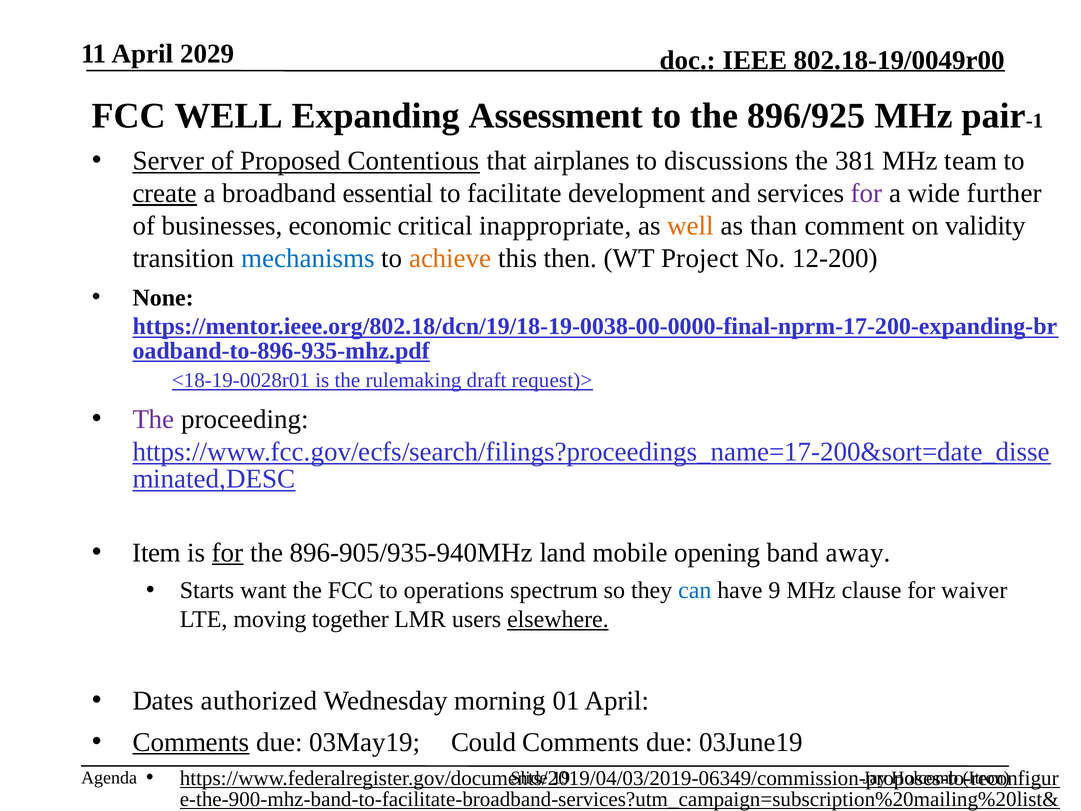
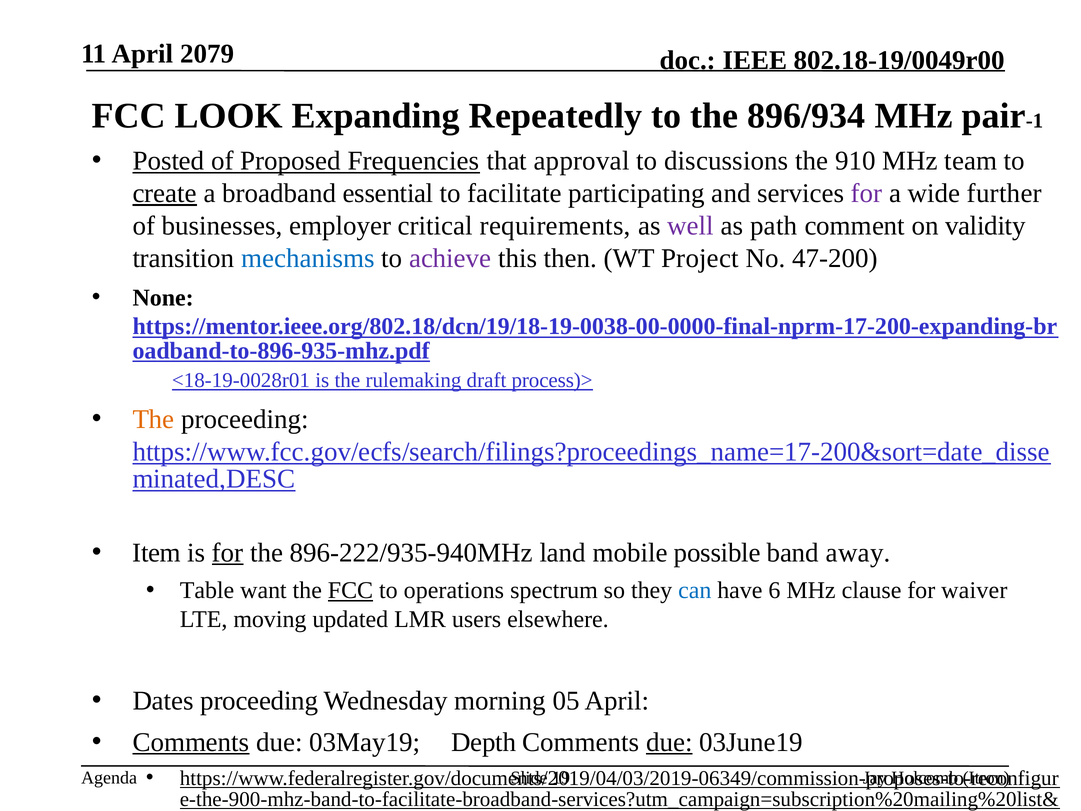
2029: 2029 -> 2079 (207, 54)
FCC WELL: WELL -> LOOK (229, 116)
Assessment: Assessment -> Repeatedly (556, 116)
896/925: 896/925 -> 896/934 (806, 116)
Server: Server -> Posted (168, 161)
Contentious: Contentious -> Frequencies (413, 161)
airplanes: airplanes -> approval (582, 161)
381: 381 -> 910 (855, 161)
development: development -> participating (637, 193)
economic: economic -> employer (340, 226)
inappropriate: inappropriate -> requirements (555, 226)
well colour: orange -> purple (691, 226)
than: than -> path (774, 226)
achieve colour: orange -> purple (450, 258)
12-200: 12-200 -> 47-200 (835, 258)
request)>: request)> -> process)> (552, 380)
The colour: purple -> orange (153, 419)
896-905/935-940MHz: 896-905/935-940MHz -> 896-222/935-940MHz (411, 552)
opening: opening -> possible (717, 552)
Starts: Starts -> Table (207, 590)
FCC underline: none -> present (350, 590)
9: 9 -> 6 (774, 590)
together: together -> updated (350, 619)
elsewhere underline: present -> none (558, 619)
Dates authorized: authorized -> proceeding (259, 700)
01: 01 -> 05 (566, 700)
Could: Could -> Depth (484, 742)
due underline: none -> present (669, 742)
